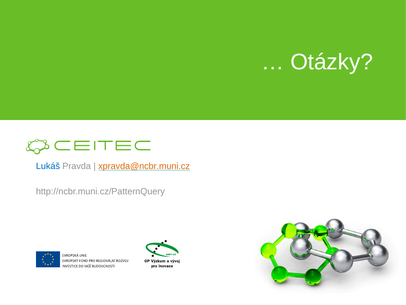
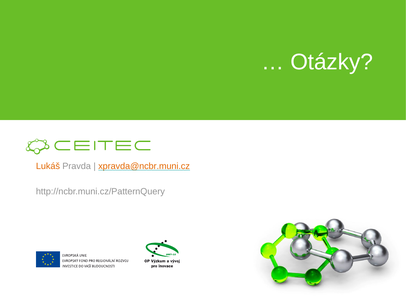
Lukáš colour: blue -> orange (48, 166)
